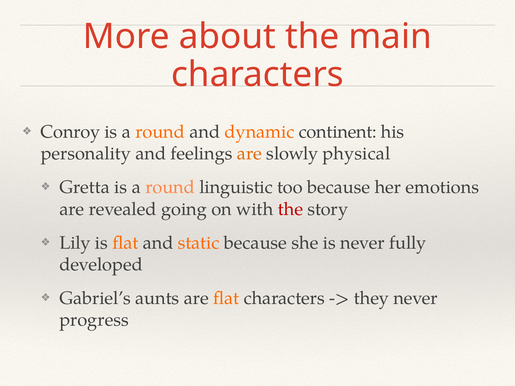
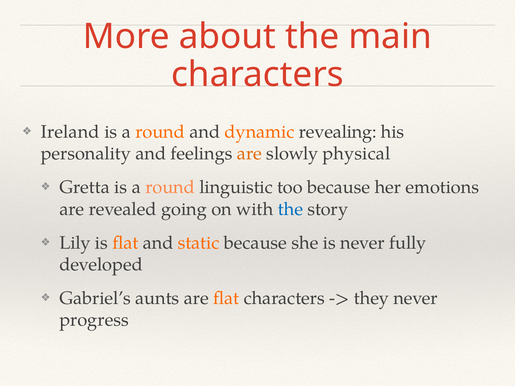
Conroy: Conroy -> Ireland (70, 132)
continent: continent -> revealing (338, 132)
the colour: red -> blue (290, 209)
